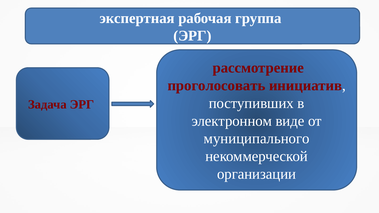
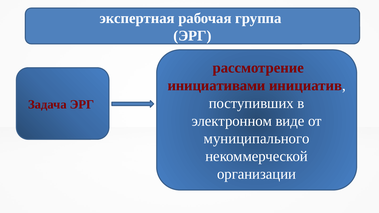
проголосовать: проголосовать -> инициативами (216, 86)
